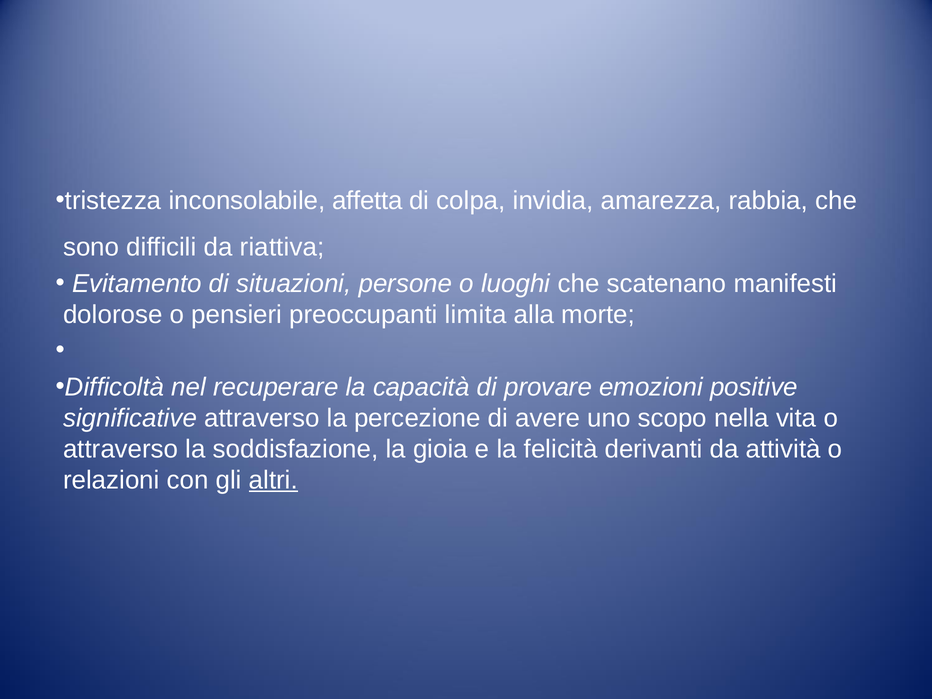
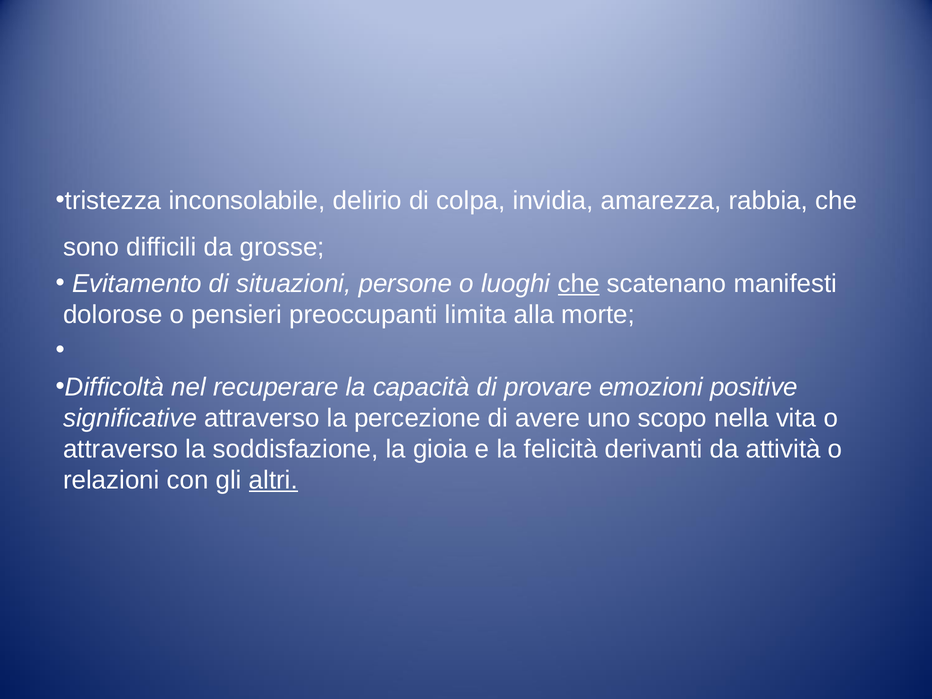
affetta: affetta -> delirio (367, 201)
riattiva: riattiva -> grosse (282, 247)
che underline: none -> present (579, 283)
